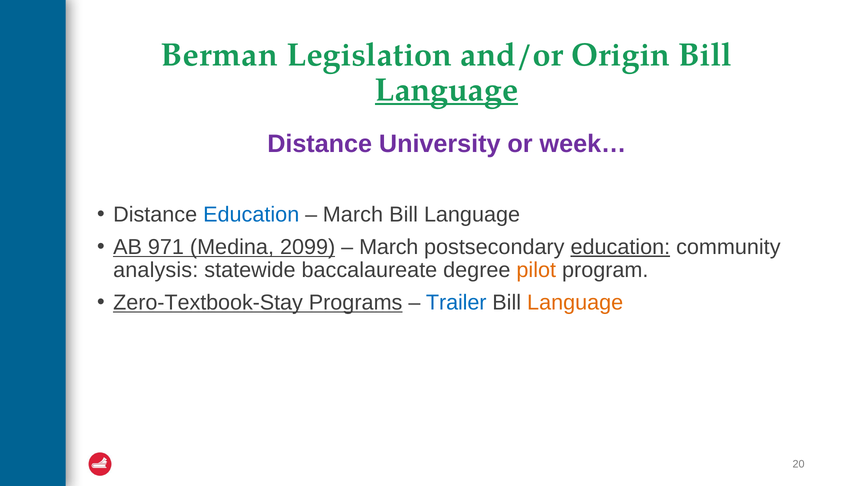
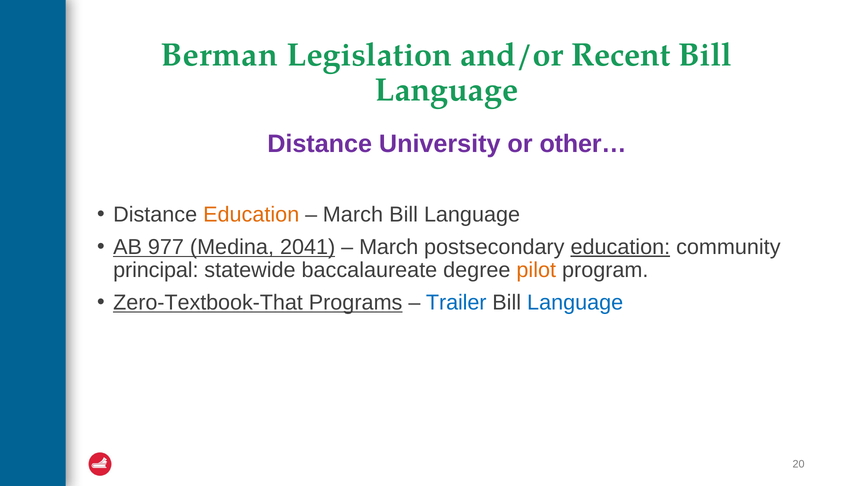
Origin: Origin -> Recent (621, 55)
Language underline: present -> none (447, 90)
week…: week… -> other… (583, 144)
Education colour: blue -> orange (251, 215)
971: 971 -> 977 (166, 247)
2099: 2099 -> 2041 (308, 247)
analysis: analysis -> principal (156, 270)
Zero-Textbook-Stay: Zero-Textbook-Stay -> Zero-Textbook-That (208, 303)
Language colour: orange -> blue (575, 303)
